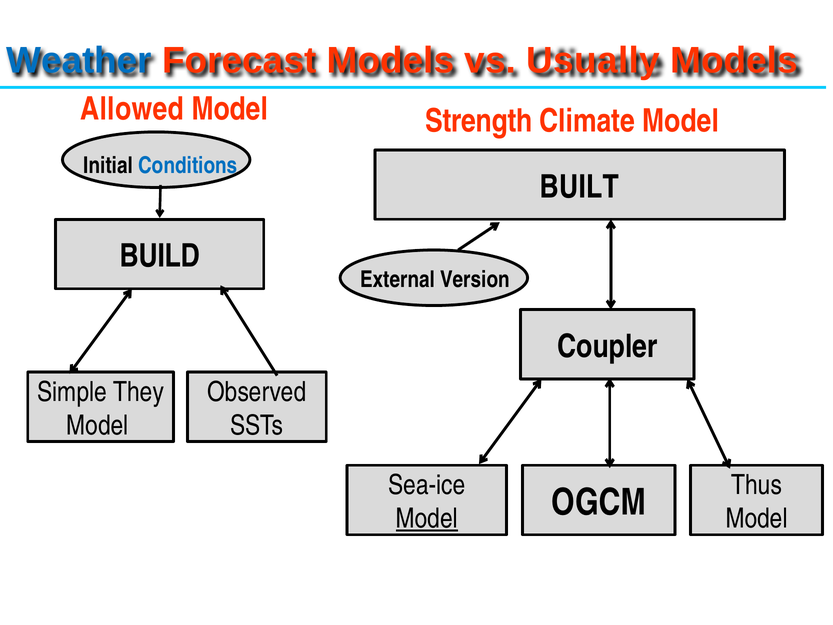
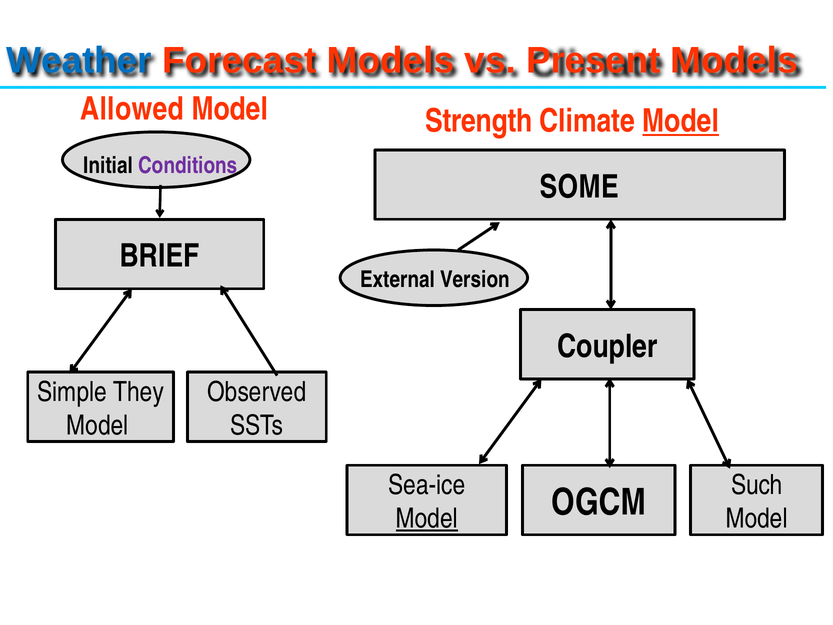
Usually: Usually -> Present (593, 61)
Model underline: none -> present (681, 121)
Conditions colour: blue -> purple (188, 165)
BUILT: BUILT -> SOME (579, 187)
BUILD: BUILD -> BRIEF (160, 256)
Thus: Thus -> Such (757, 485)
